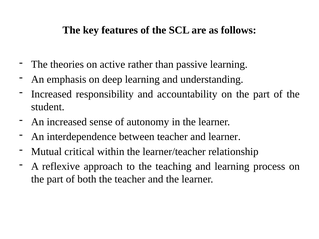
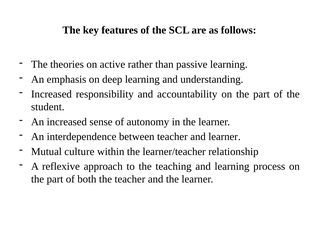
critical: critical -> culture (79, 152)
